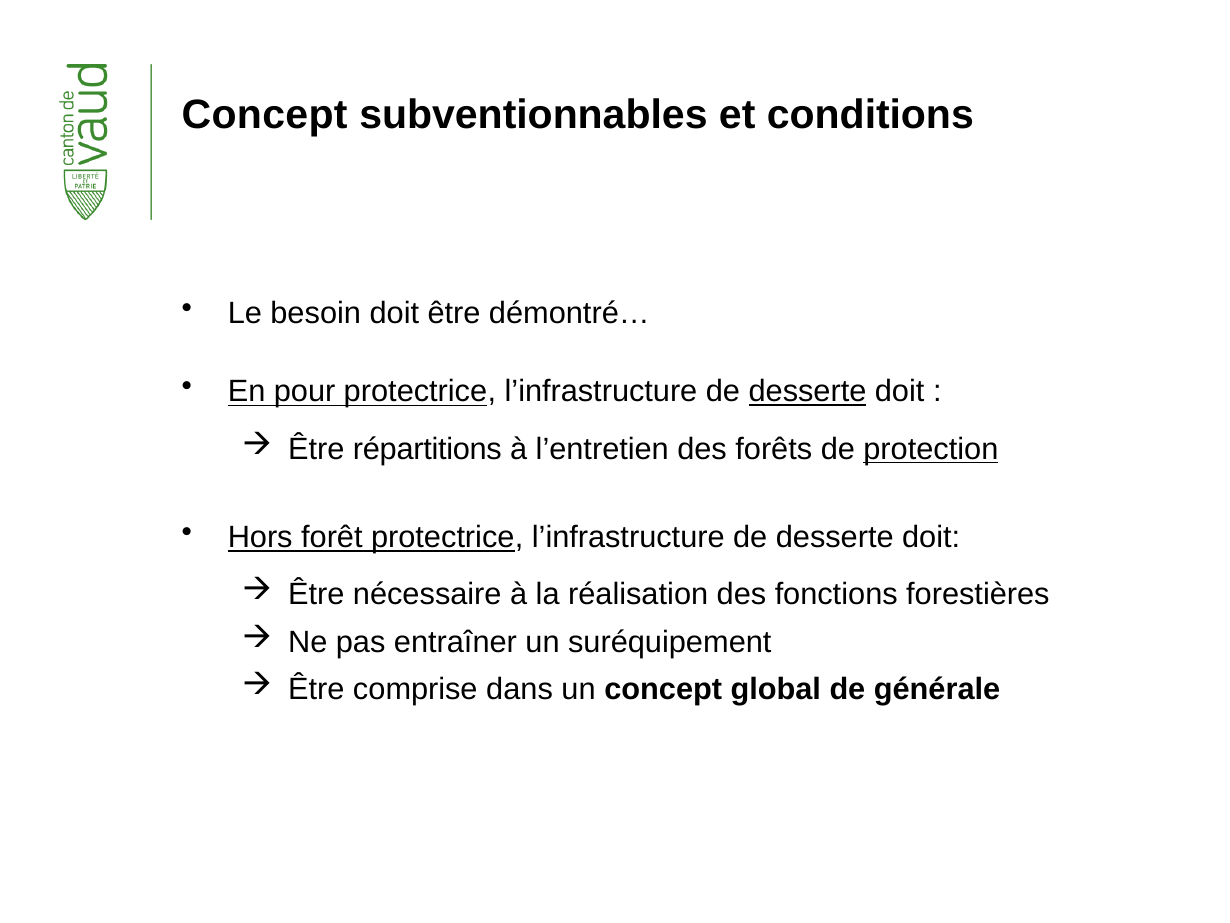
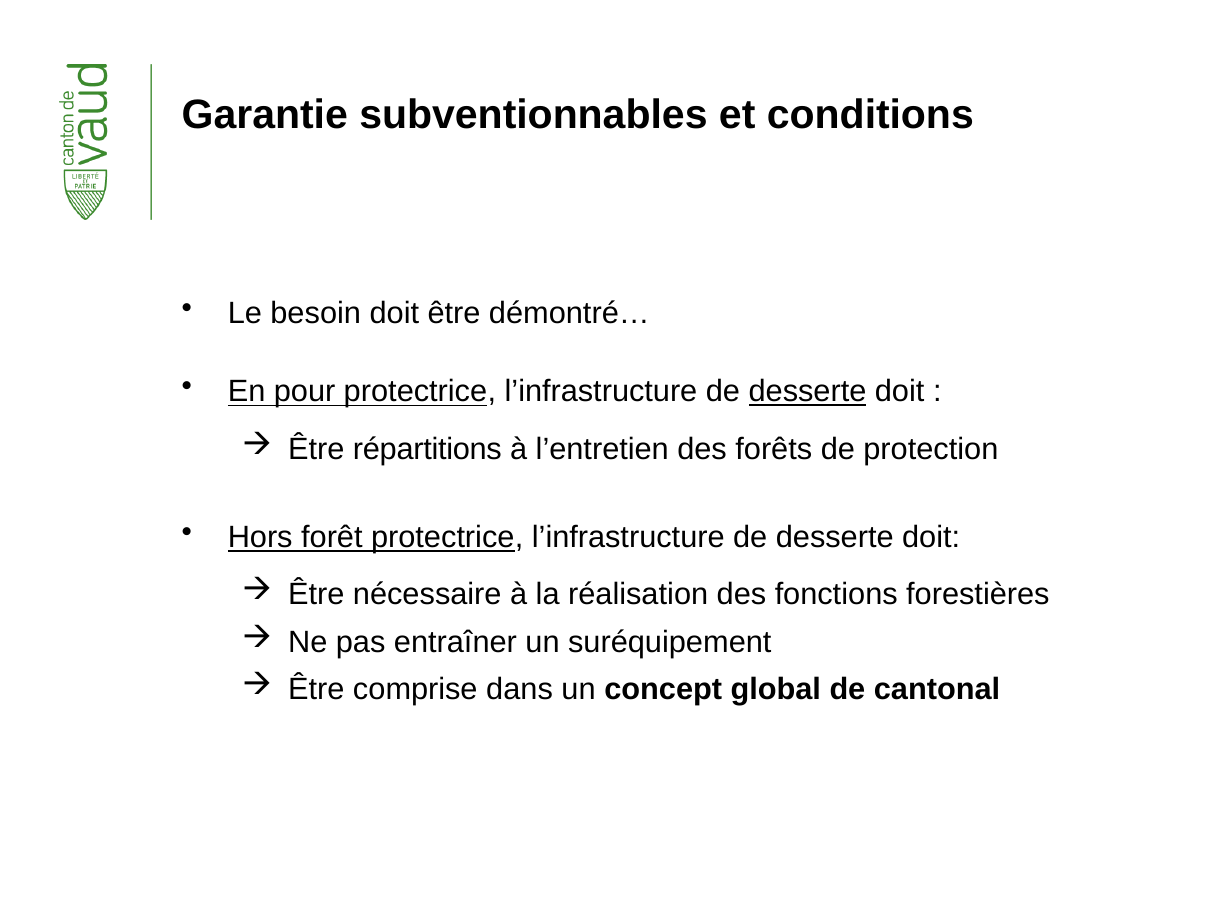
Concept: Concept -> Garantie (265, 114)
protection underline: present -> none (931, 449)
générale: générale -> cantonal (937, 689)
